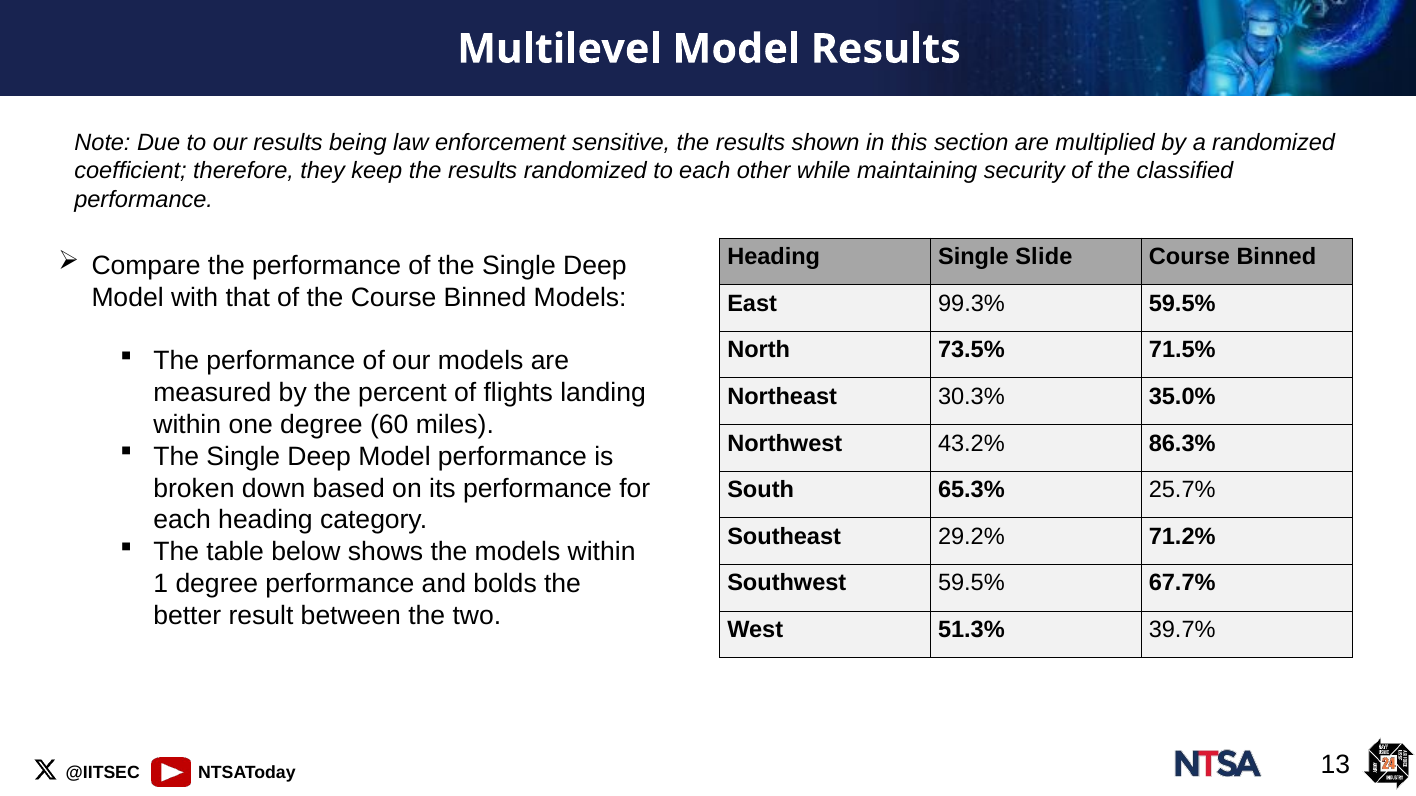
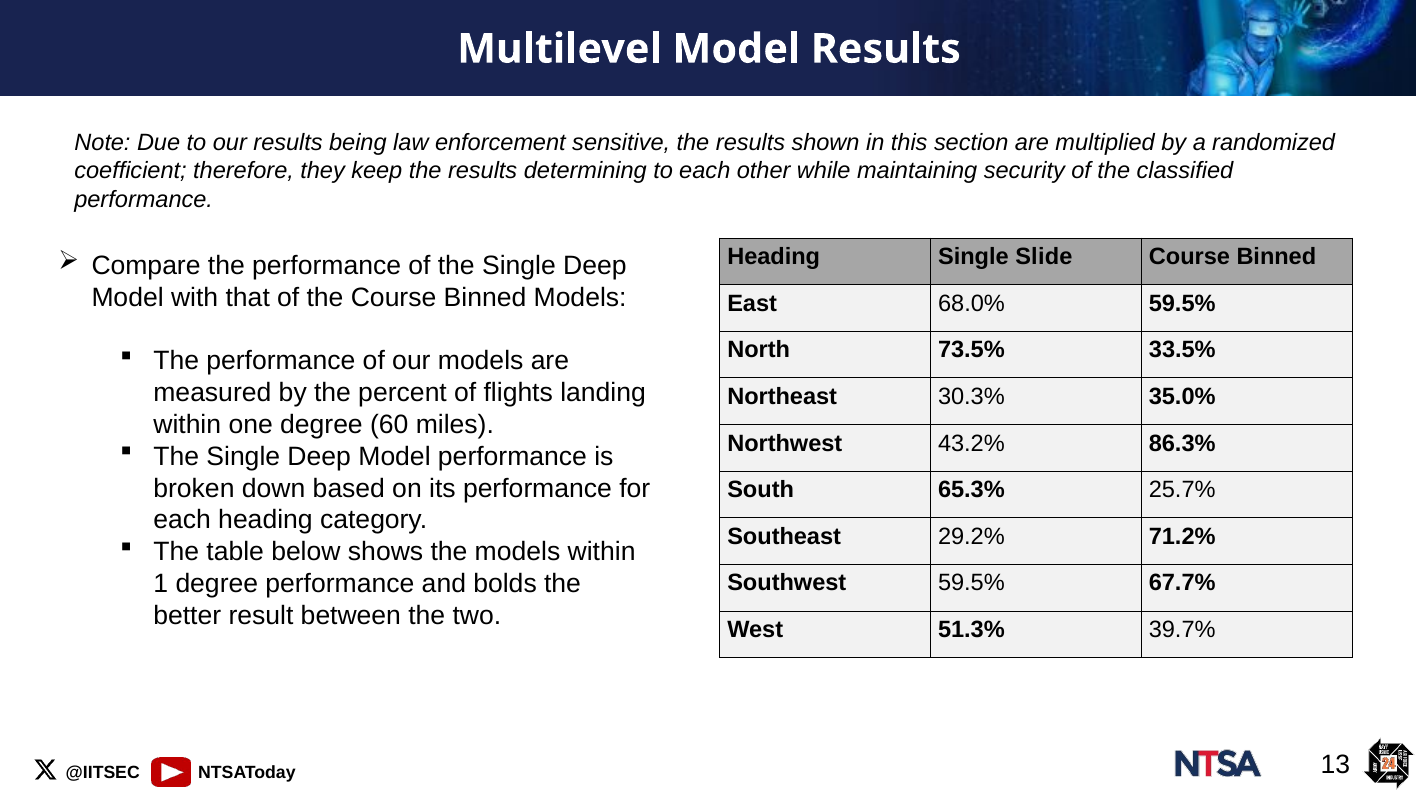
results randomized: randomized -> determining (585, 171)
99.3%: 99.3% -> 68.0% (971, 304)
71.5%: 71.5% -> 33.5% (1182, 350)
